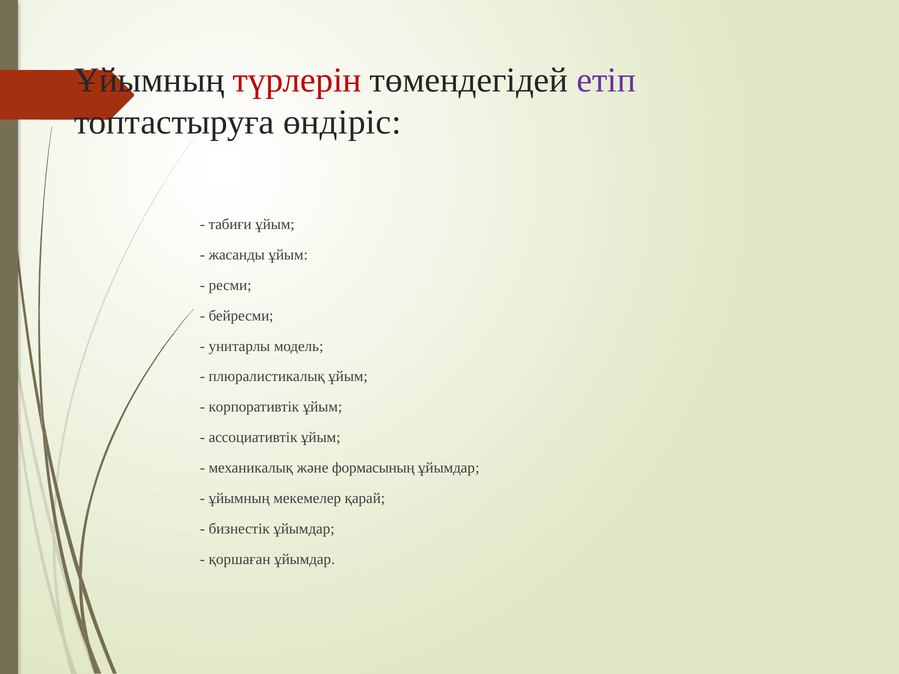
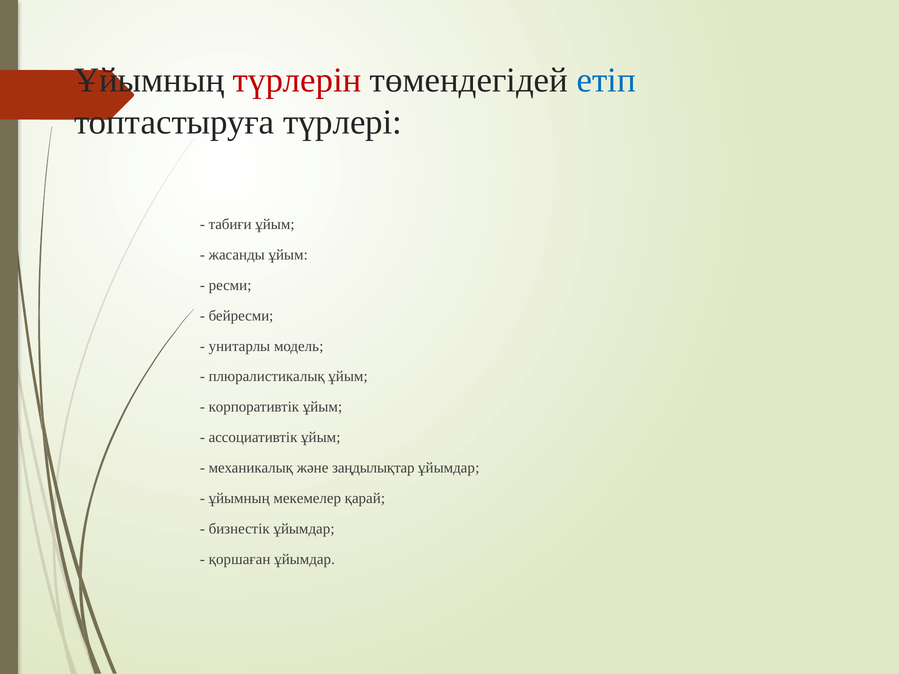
етіп colour: purple -> blue (606, 80)
өндіріс: өндіріс -> түрлері (342, 122)
формасының: формасының -> заңдылықтар (373, 468)
